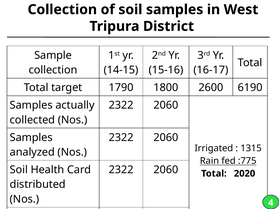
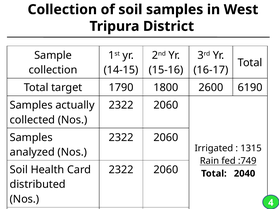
:775: :775 -> :749 (247, 161)
2020: 2020 -> 2040 (245, 174)
